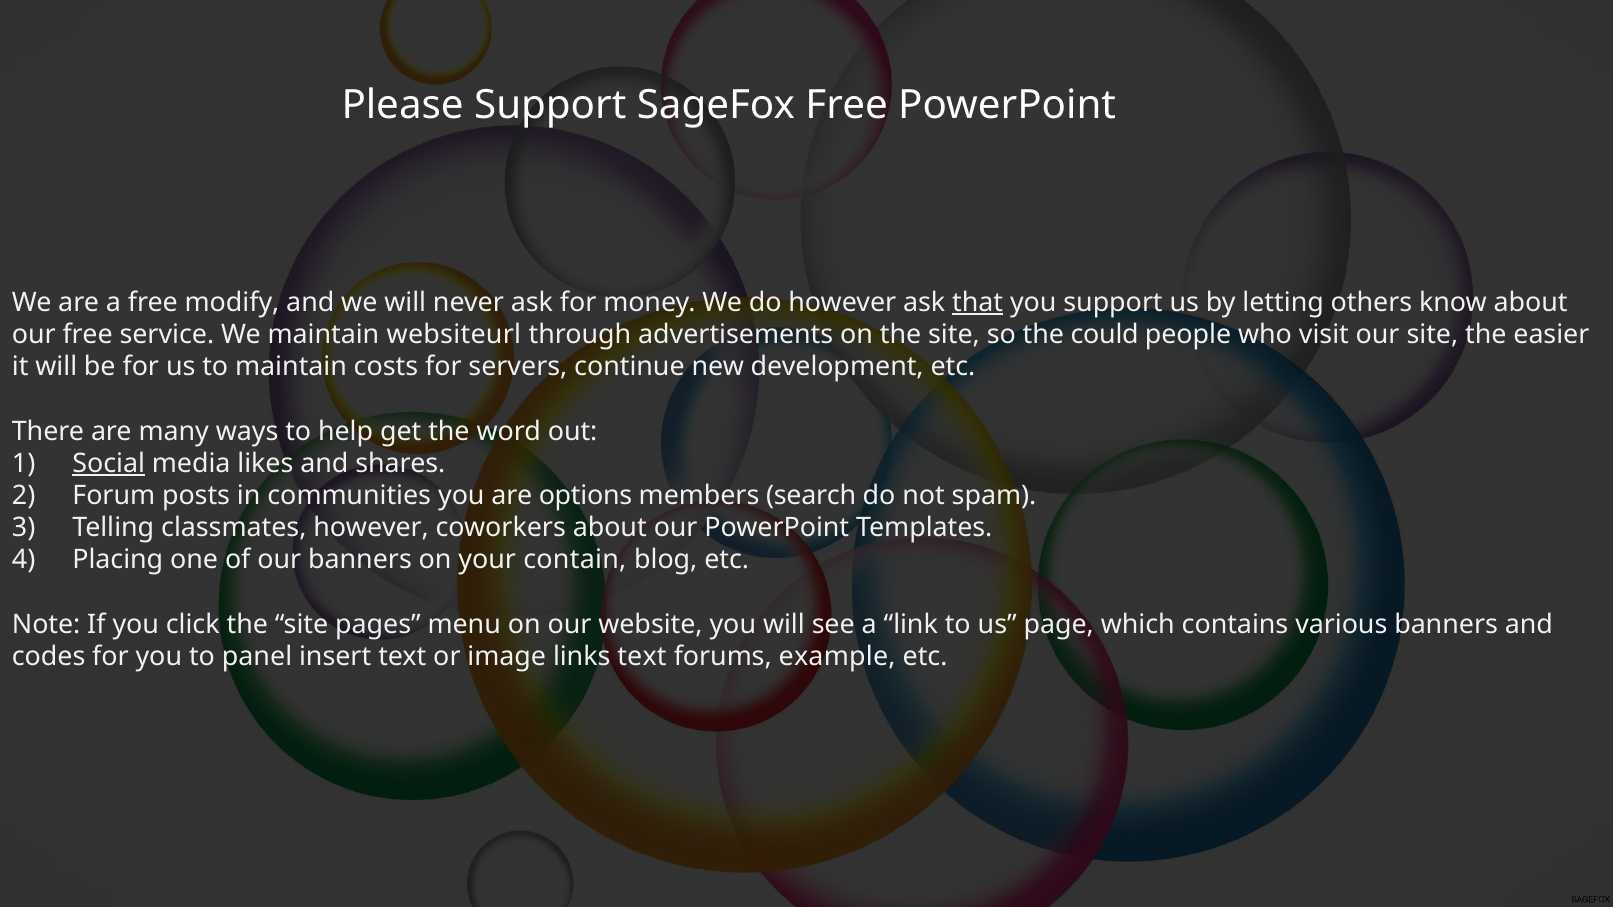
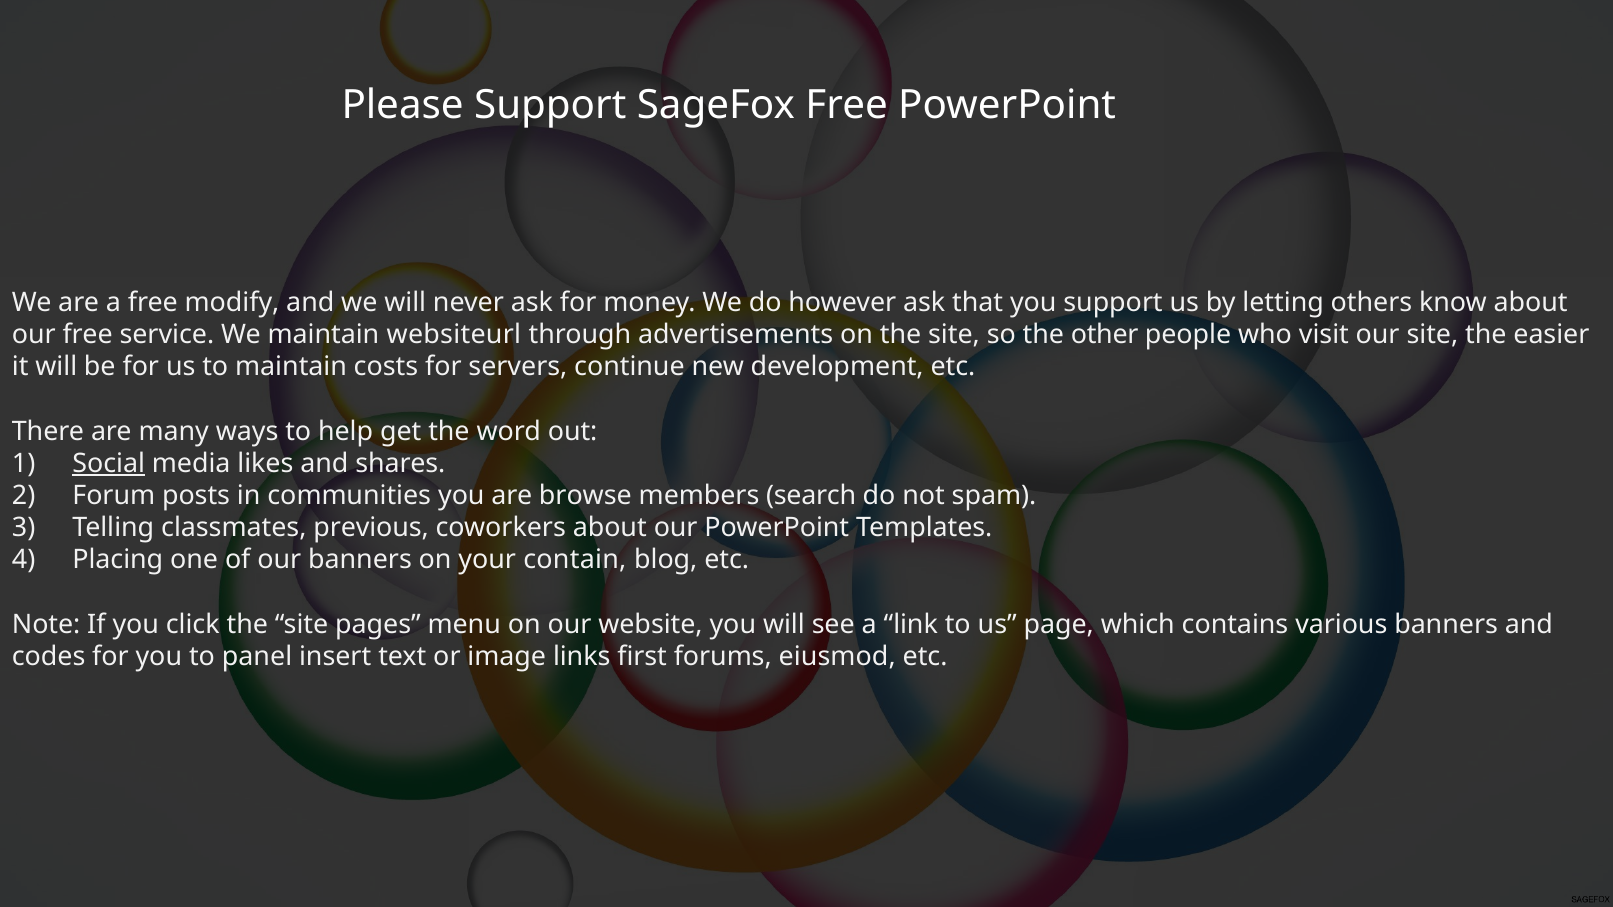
that underline: present -> none (978, 302)
could: could -> other (1105, 335)
options: options -> browse (585, 496)
classmates however: however -> previous (371, 528)
links text: text -> first (642, 657)
example: example -> eiusmod (837, 657)
